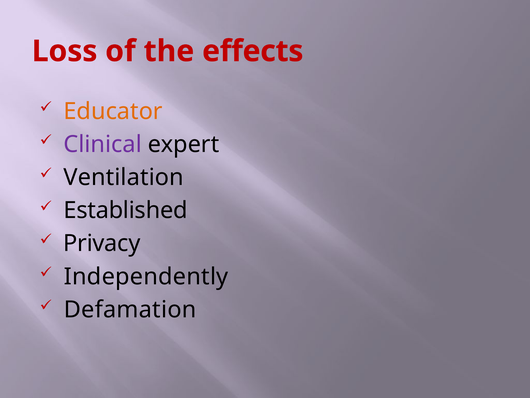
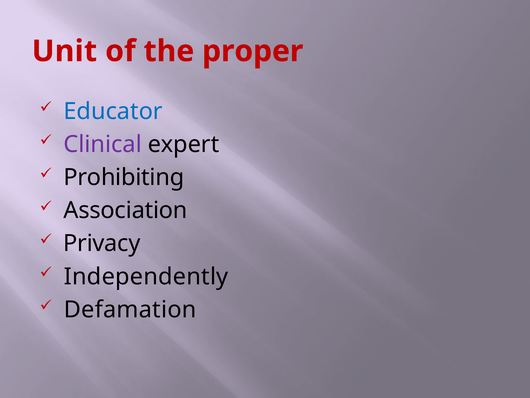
Loss: Loss -> Unit (64, 51)
effects: effects -> proper (253, 51)
Educator colour: orange -> blue (113, 111)
Ventilation: Ventilation -> Prohibiting (124, 177)
Established: Established -> Association (126, 210)
